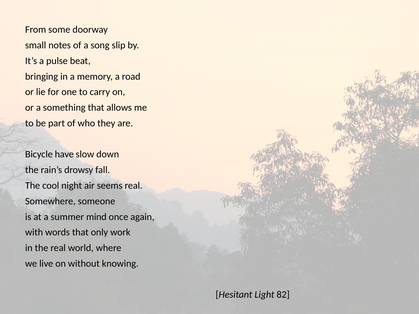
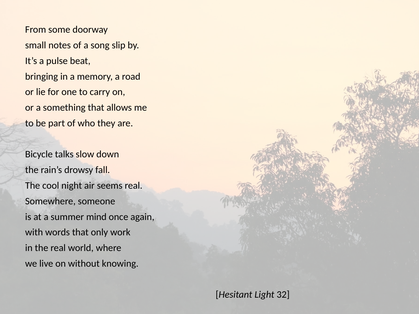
have: have -> talks (64, 155)
82: 82 -> 32 (283, 295)
